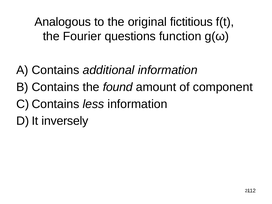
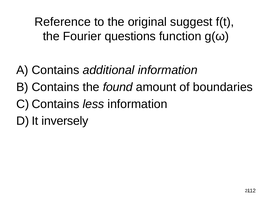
Analogous: Analogous -> Reference (63, 22)
fictitious: fictitious -> suggest (191, 22)
component: component -> boundaries (223, 87)
